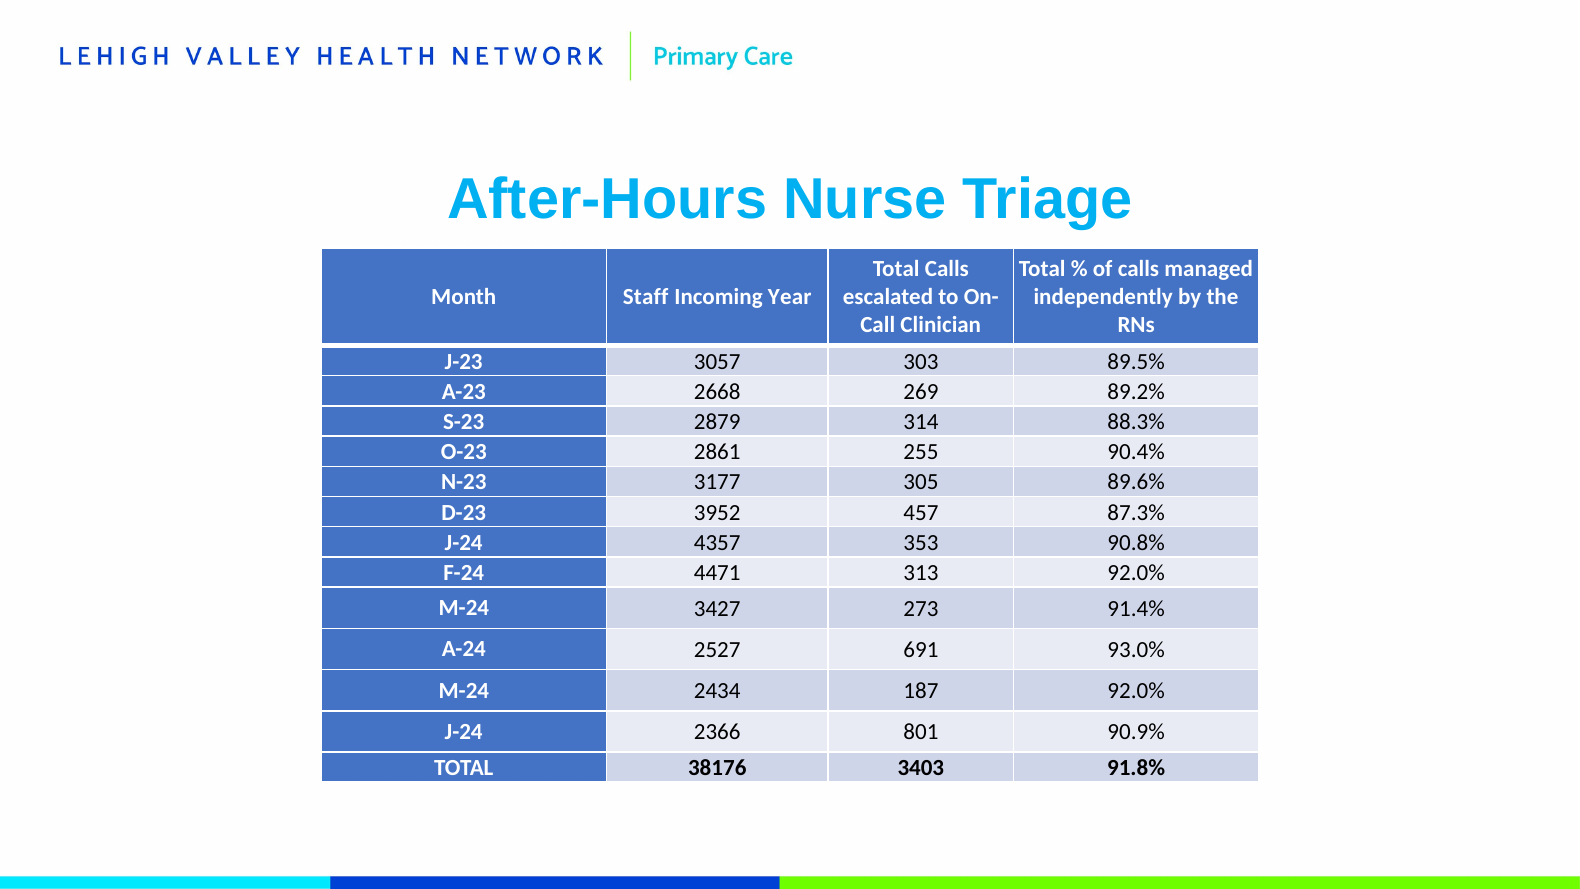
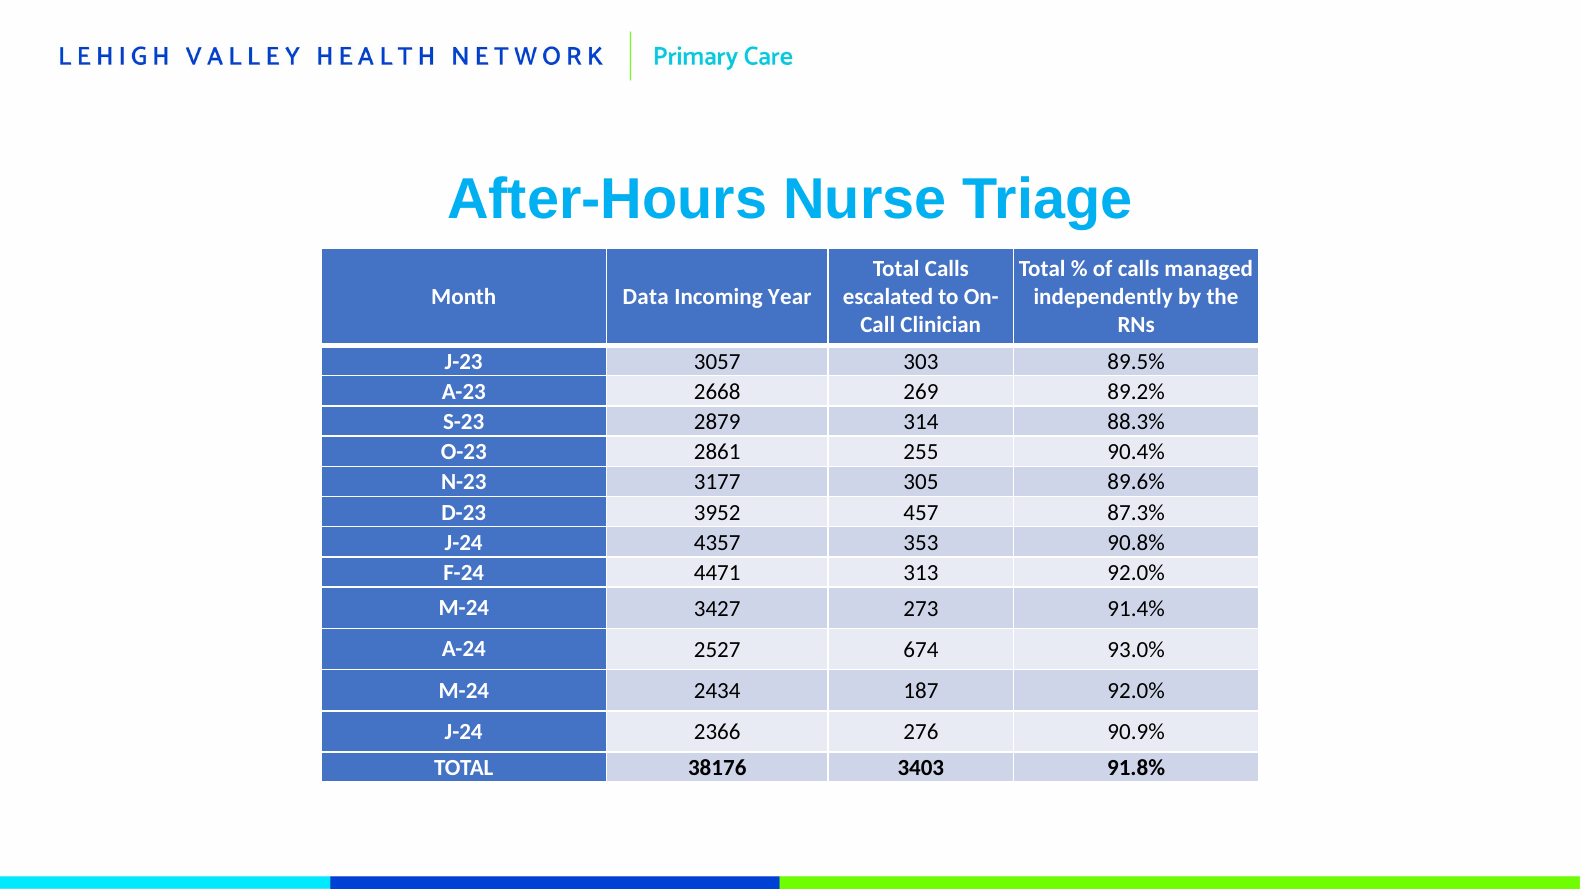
Staff: Staff -> Data (646, 297)
691: 691 -> 674 (921, 650)
801: 801 -> 276 (921, 732)
